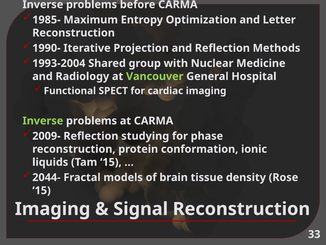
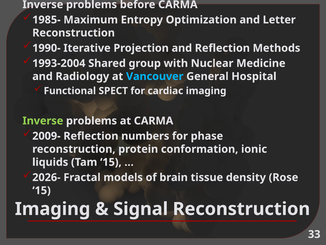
Vancouver colour: light green -> light blue (155, 76)
studying: studying -> numbers (145, 136)
2044-: 2044- -> 2026- (46, 177)
